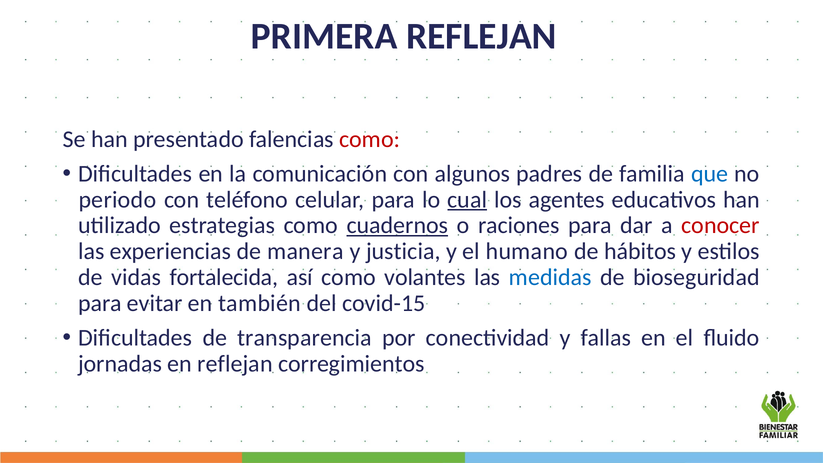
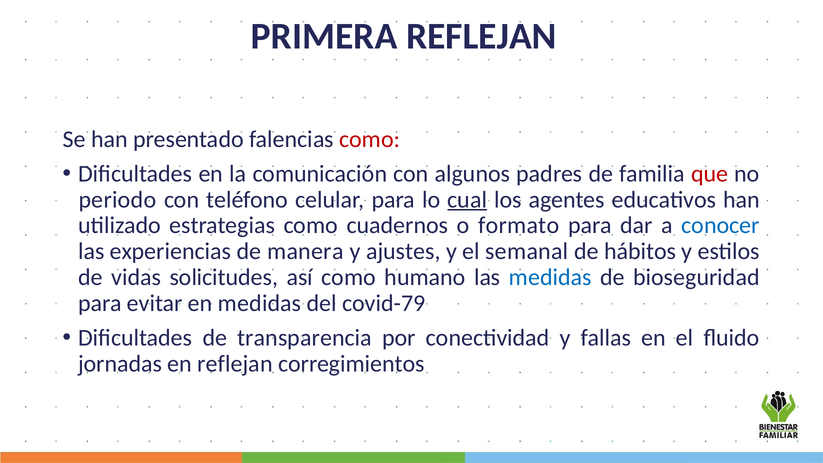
que colour: blue -> red (710, 174)
cuadernos underline: present -> none (397, 226)
raciones: raciones -> formato (519, 226)
conocer colour: red -> blue (720, 226)
justicia: justicia -> ajustes (403, 251)
humano: humano -> semanal (527, 251)
fortalecida: fortalecida -> solicitudes (224, 277)
volantes: volantes -> humano (425, 277)
en también: también -> medidas (260, 303)
covid-15: covid-15 -> covid-79 (384, 303)
